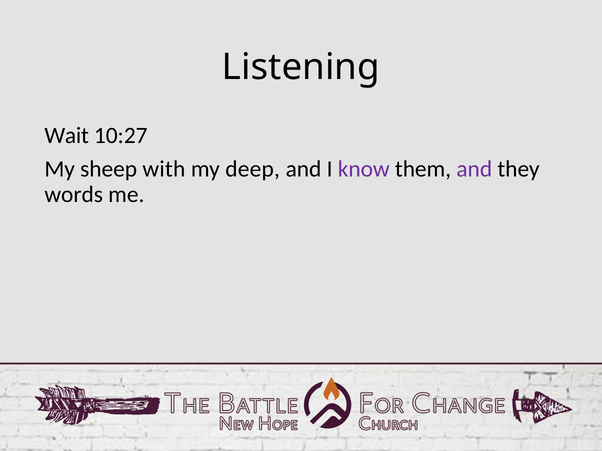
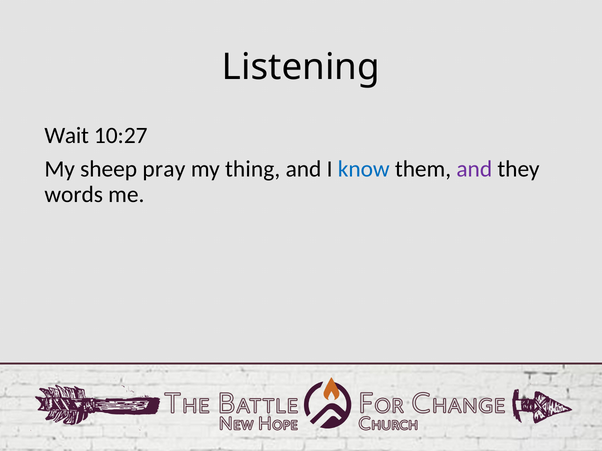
with: with -> pray (164, 169)
deep: deep -> thing (253, 169)
know colour: purple -> blue (364, 169)
